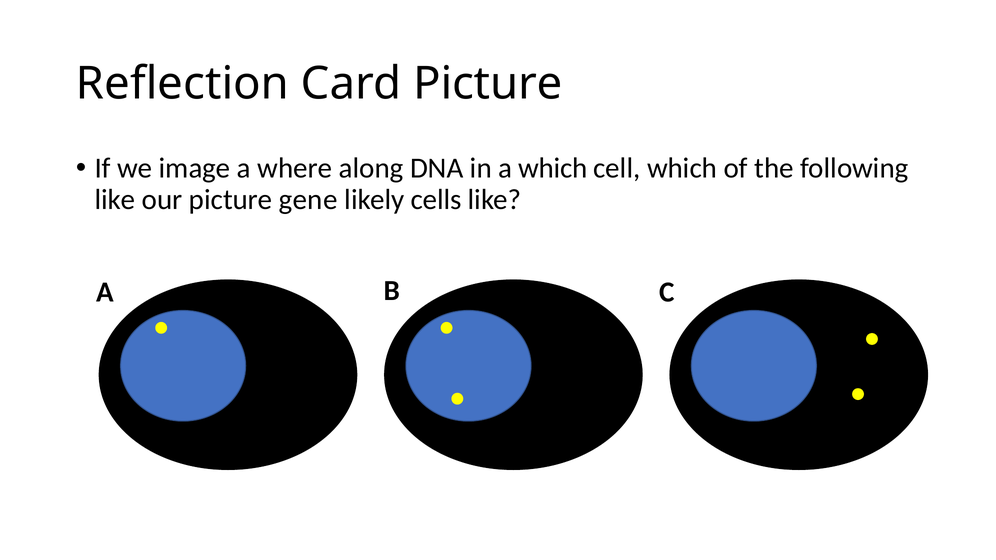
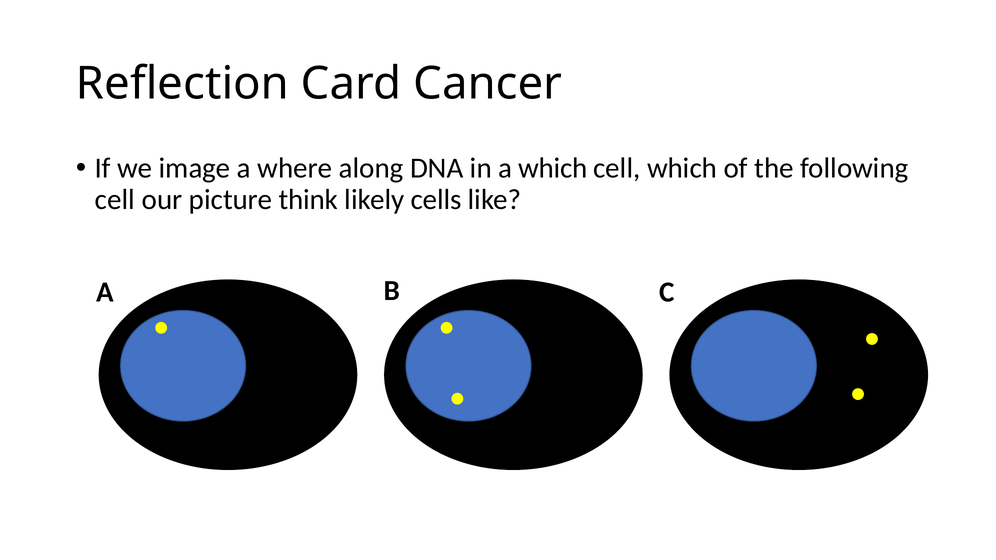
Card Picture: Picture -> Cancer (488, 84)
like: like -> cell (115, 200)
gene: gene -> think (308, 200)
